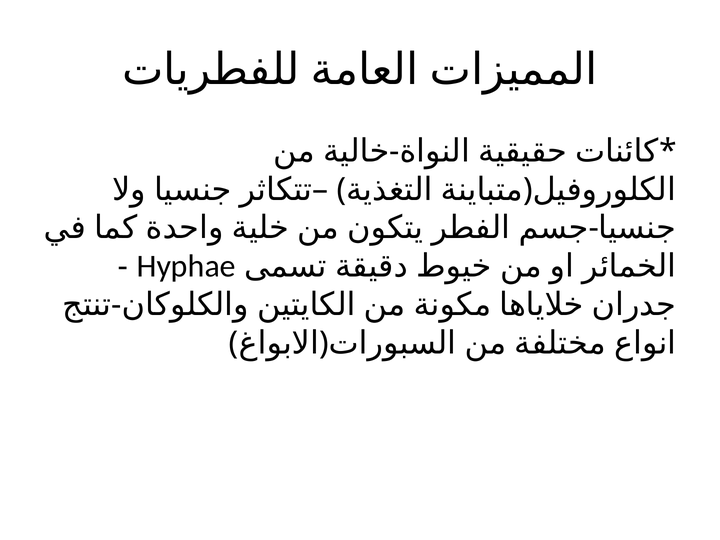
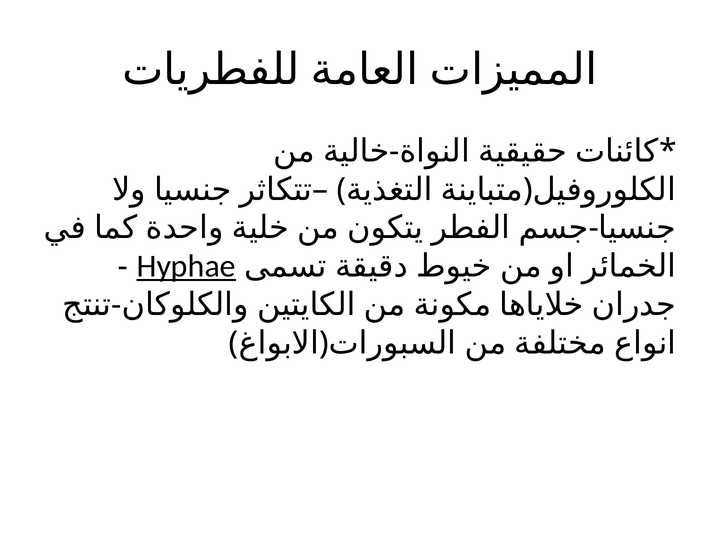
Hyphae underline: none -> present (186, 266)
